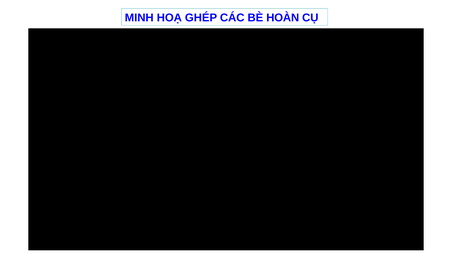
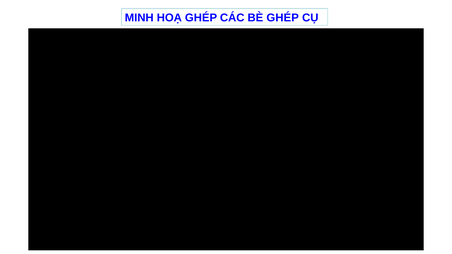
BÈ HOÀN: HOÀN -> GHÉP (283, 18)
